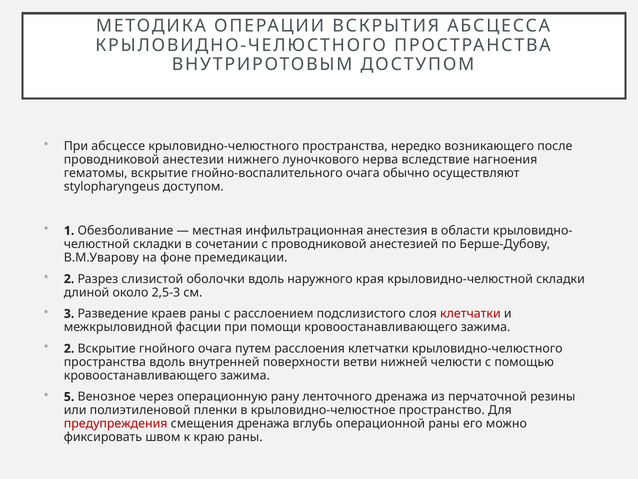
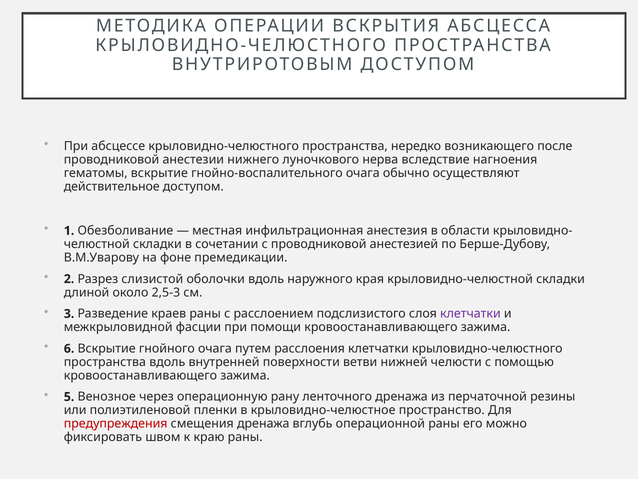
stylopharyngeus: stylopharyngeus -> действительное (112, 186)
клетчатки colour: red -> purple (470, 313)
2: 2 -> 6 (69, 348)
